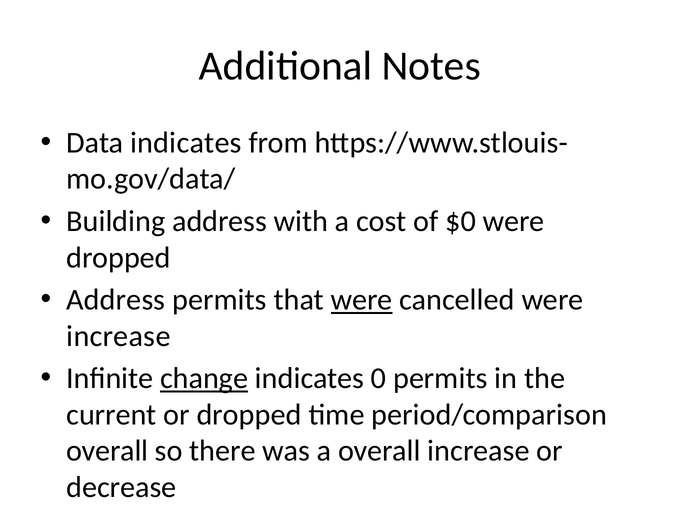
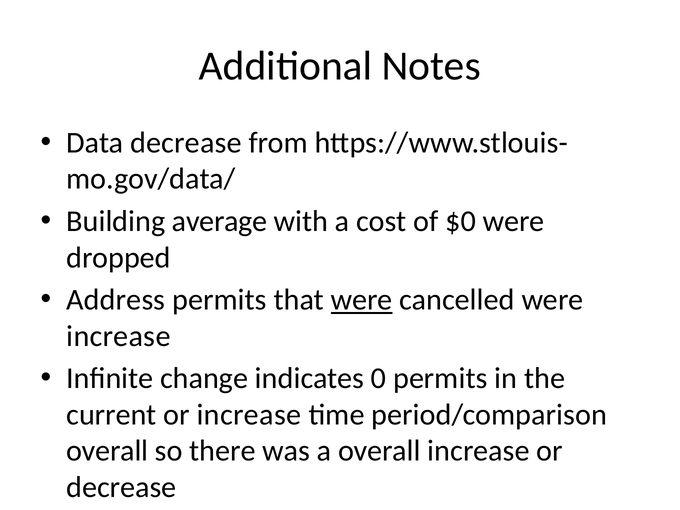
Data indicates: indicates -> decrease (186, 143)
Building address: address -> average (220, 221)
change underline: present -> none (204, 378)
or dropped: dropped -> increase (249, 415)
